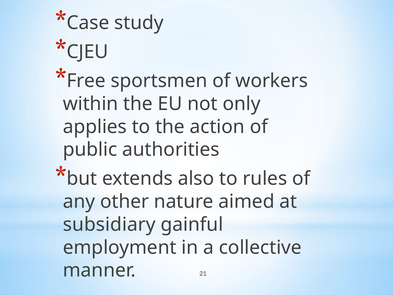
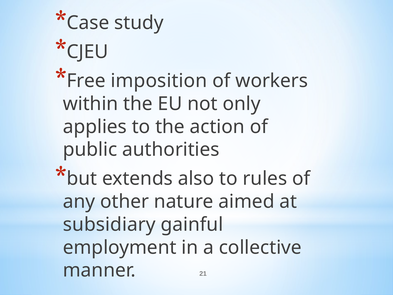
sportsmen: sportsmen -> imposition (159, 81)
